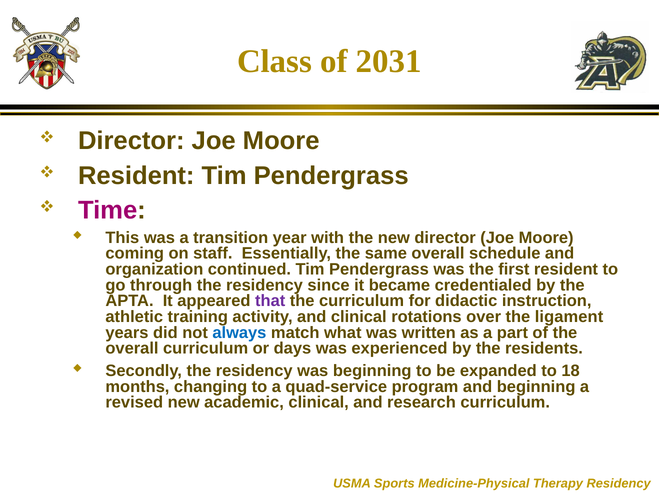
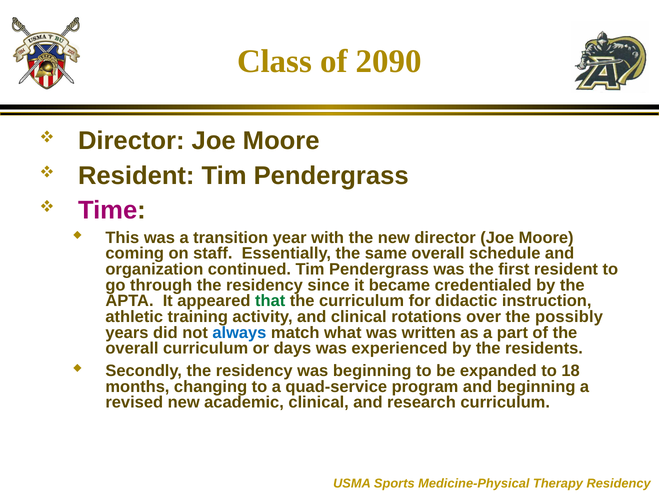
2031: 2031 -> 2090 (389, 62)
that colour: purple -> green (270, 301)
ligament: ligament -> possibly (569, 317)
